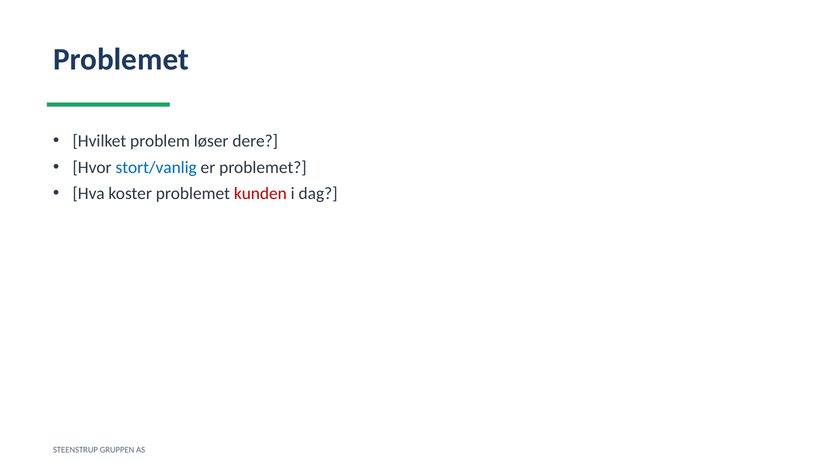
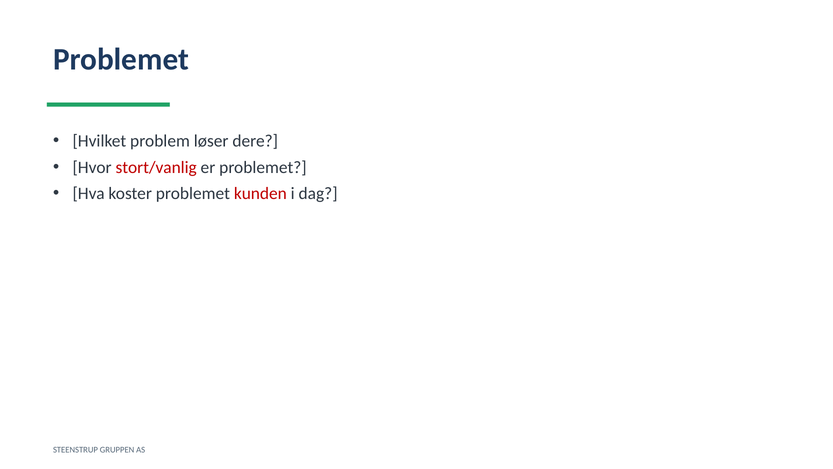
stort/vanlig colour: blue -> red (156, 167)
